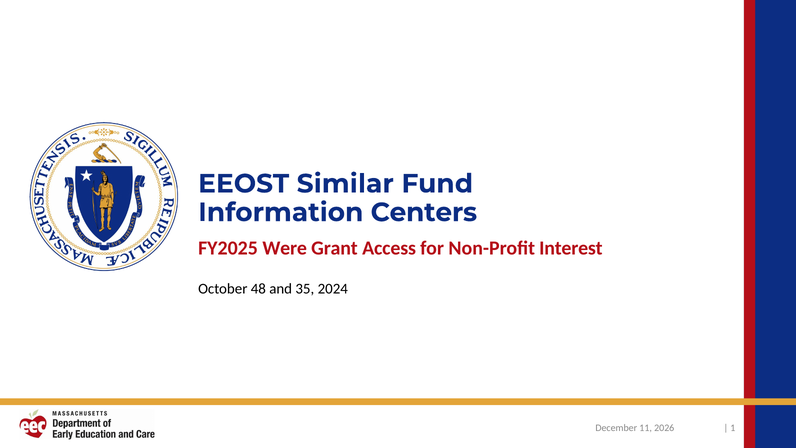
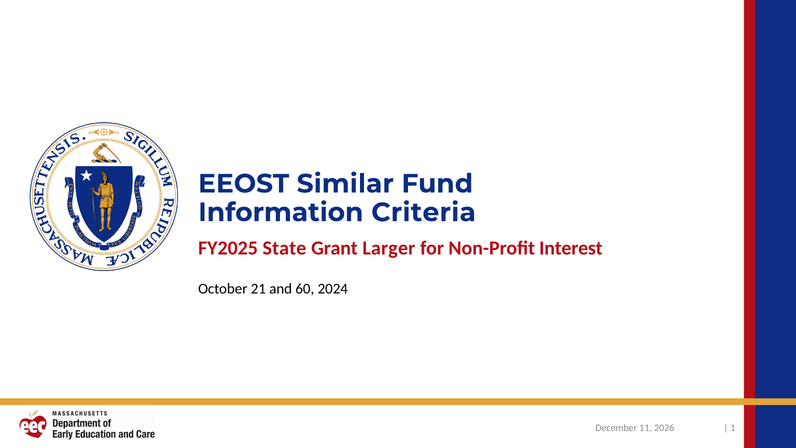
Centers: Centers -> Criteria (424, 212)
Were: Were -> State (284, 248)
Access: Access -> Larger (389, 248)
48: 48 -> 21 (258, 288)
35: 35 -> 60 (305, 288)
